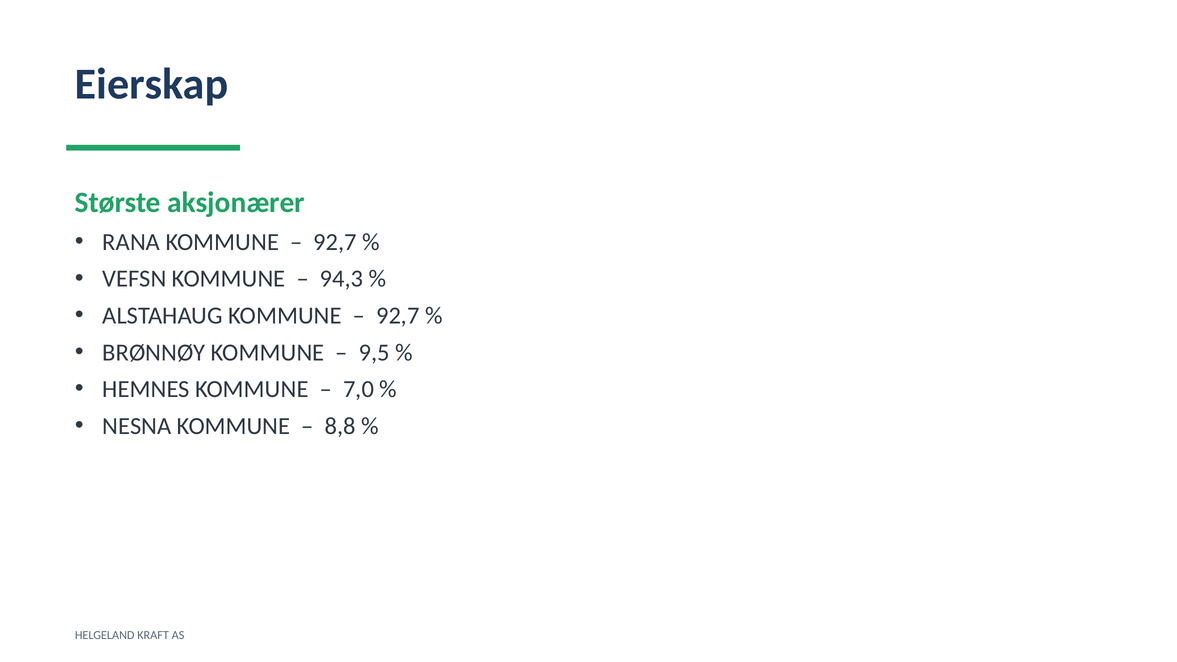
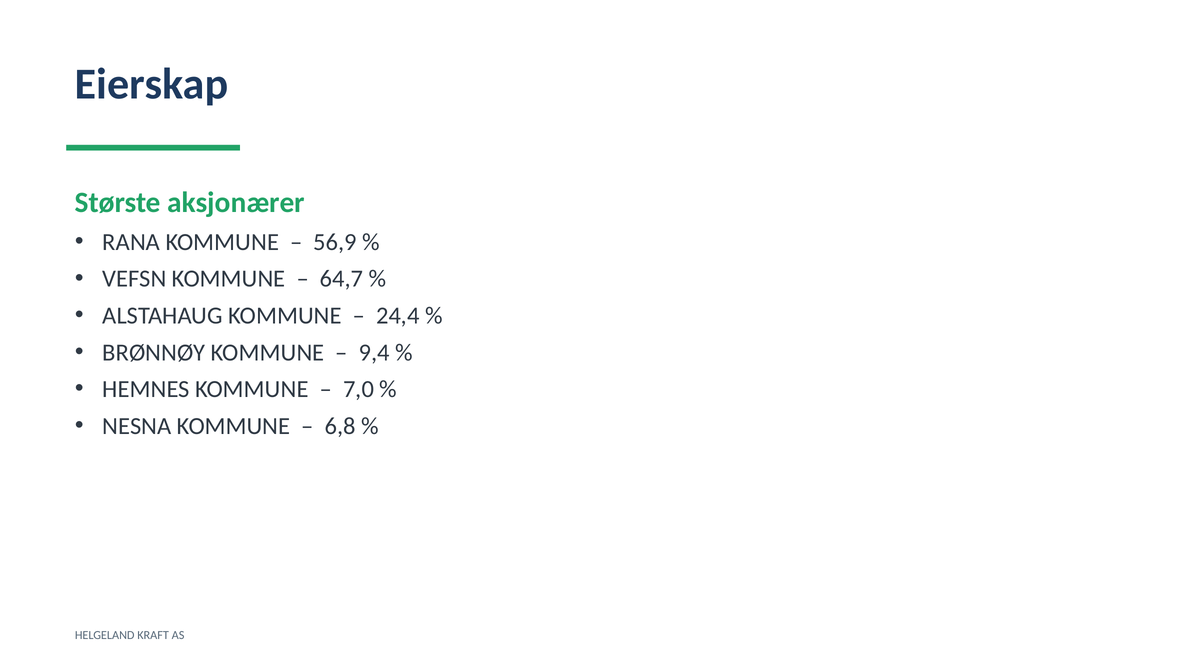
92,7: 92,7 -> 56,9 (335, 242)
94,3: 94,3 -> 64,7 (342, 279)
92,7: 92,7 -> 24,4 (398, 316)
9,5: 9,5 -> 9,4 (374, 352)
8,8: 8,8 -> 6,8 (340, 426)
